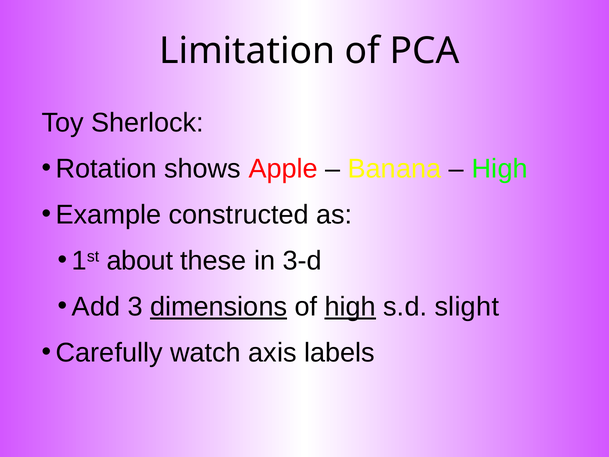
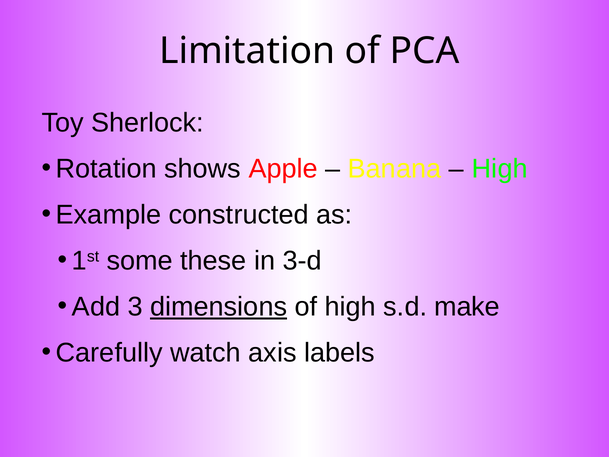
about: about -> some (140, 261)
high underline: present -> none (350, 307)
slight: slight -> make (467, 307)
